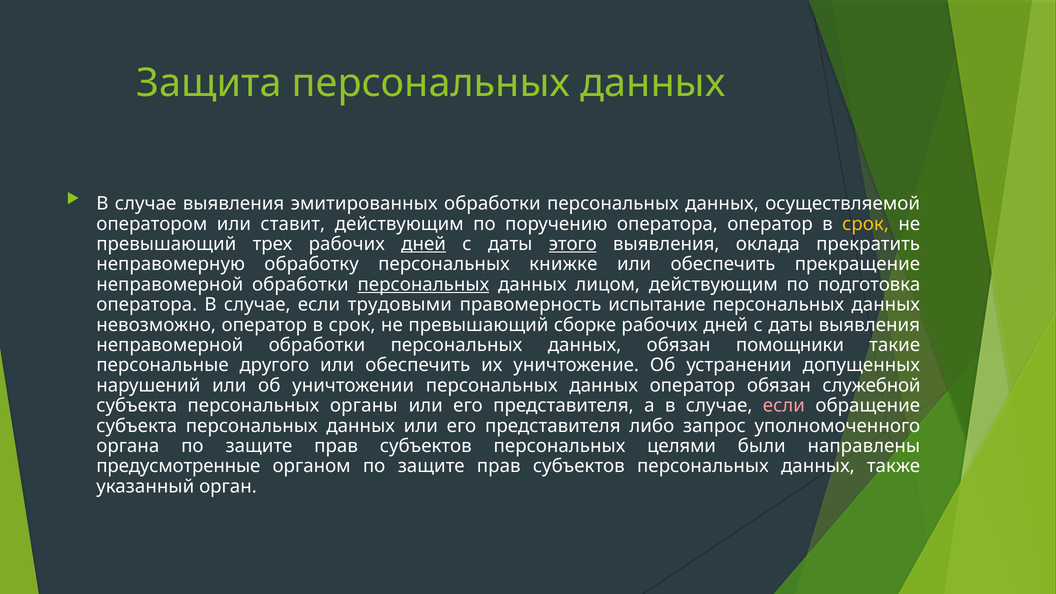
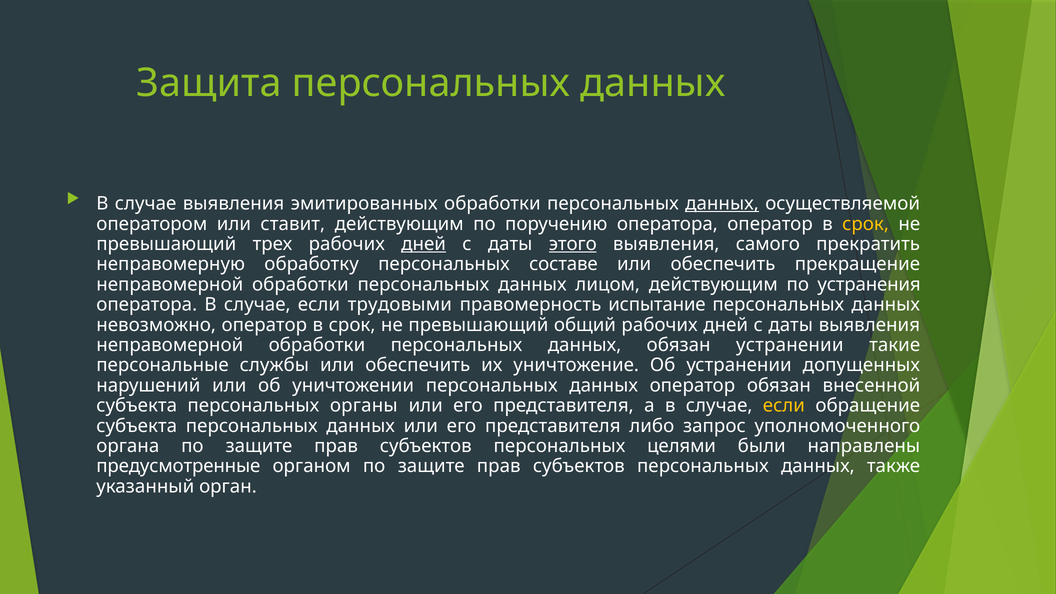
данных underline: none -> present (722, 204)
оклада: оклада -> самого (768, 244)
книжке: книжке -> составе (563, 264)
персональных underline: present -> none (423, 284)
подготовка: подготовка -> устранения (869, 284)
сборке: сборке -> общий (585, 325)
обязан помощники: помощники -> устранении (790, 345)
другого: другого -> службы (274, 365)
служебной: служебной -> внесенной (871, 385)
если colour: pink -> yellow (784, 406)
